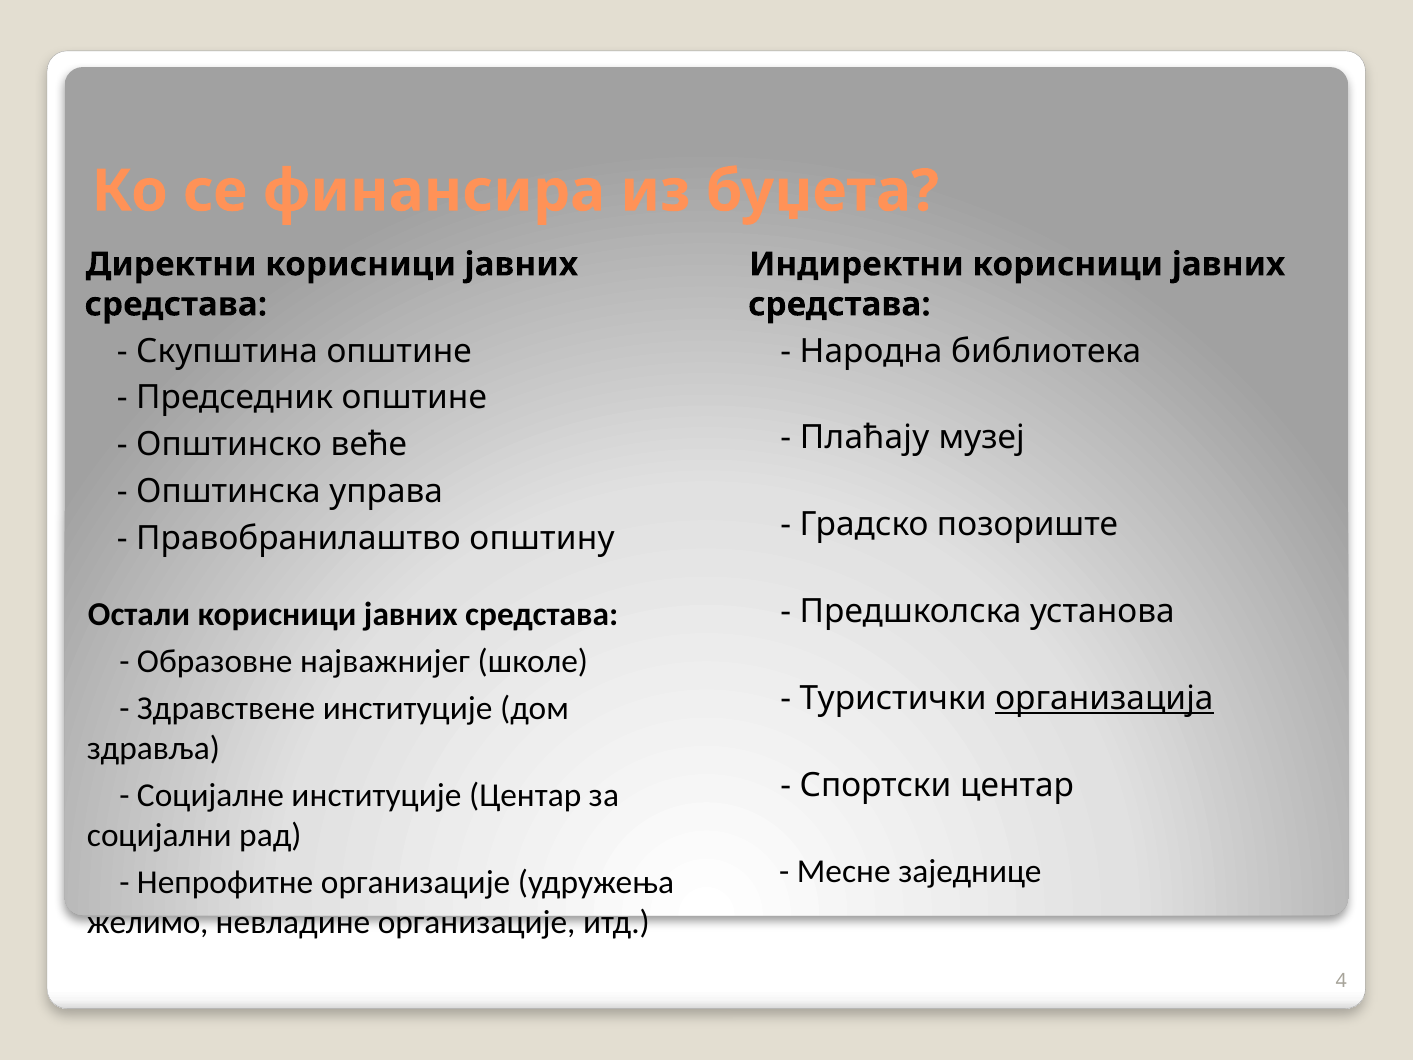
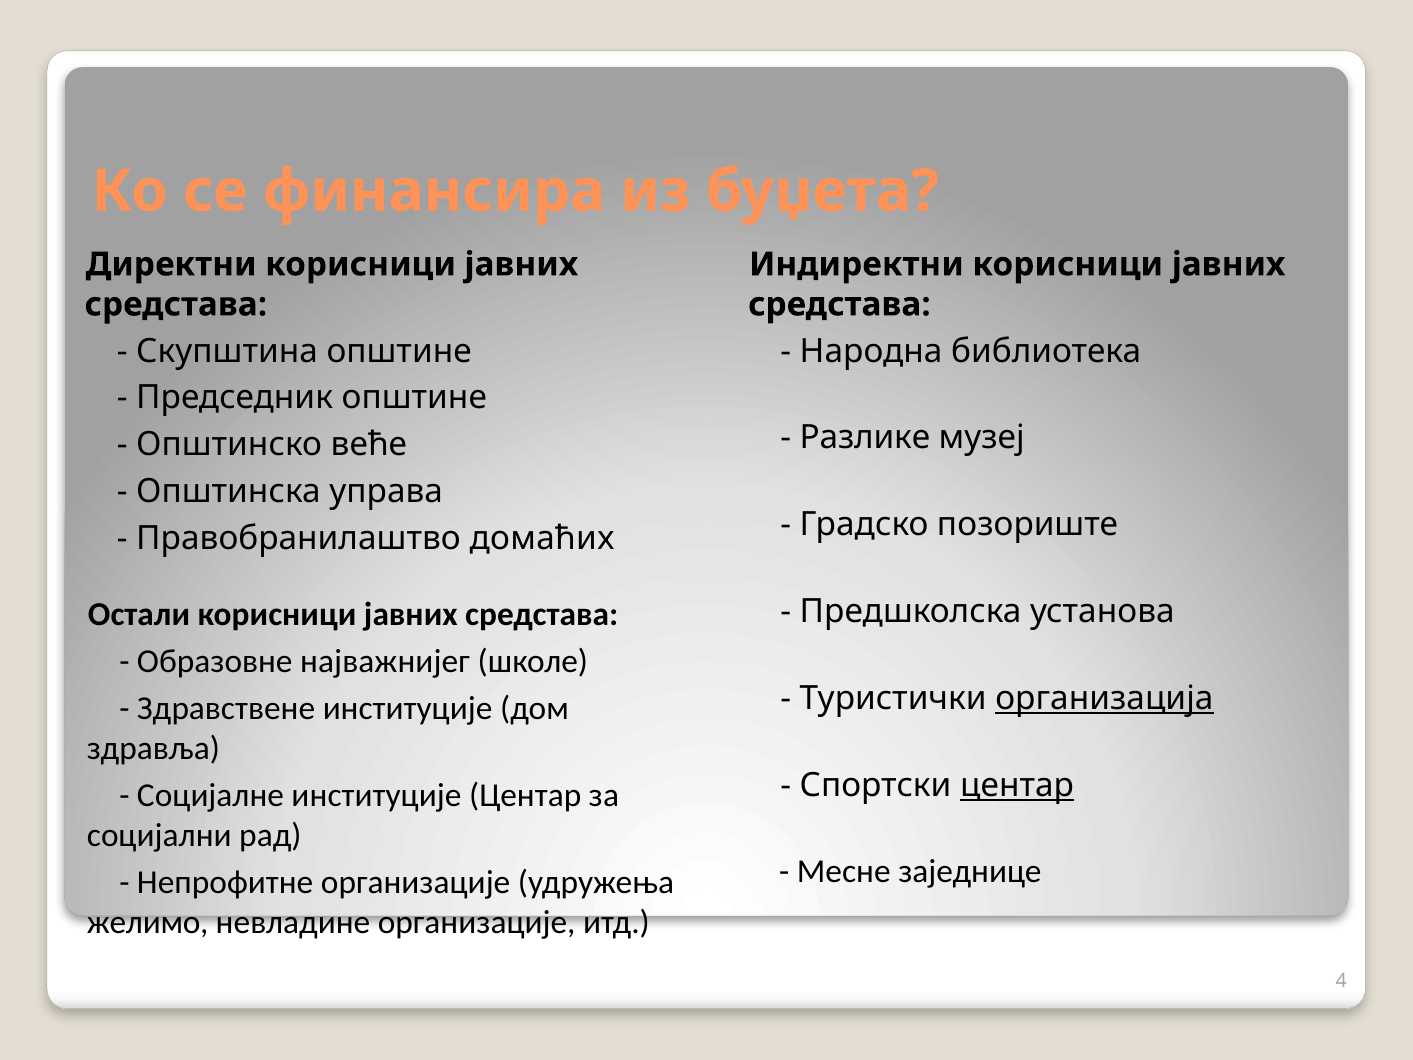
Плаћају: Плаћају -> Разлике (865, 438)
општину: општину -> домаћих (542, 538)
центар underline: none -> present (1017, 785)
